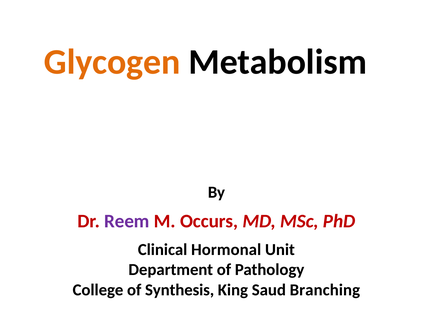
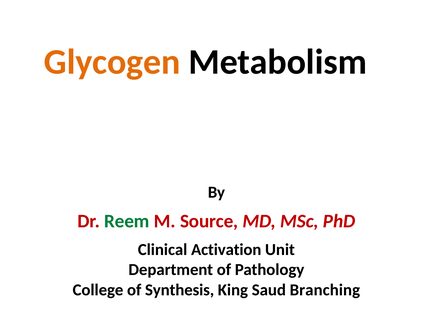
Reem colour: purple -> green (127, 221)
Occurs: Occurs -> Source (209, 221)
Hormonal: Hormonal -> Activation (226, 250)
